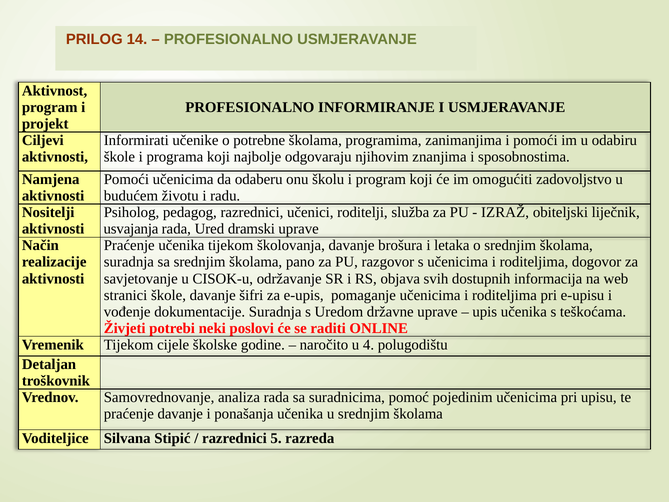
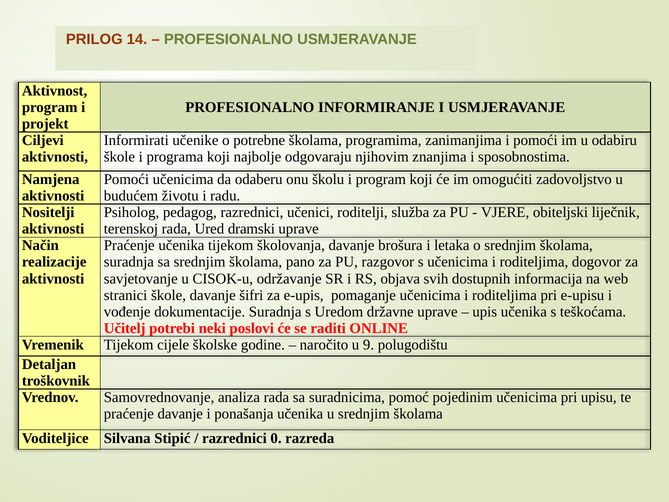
IZRAŽ: IZRAŽ -> VJERE (505, 212)
usvajanja: usvajanja -> terenskoj (131, 229)
Živjeti: Živjeti -> Učitelj (125, 328)
4: 4 -> 9 (369, 345)
5: 5 -> 0 (276, 438)
